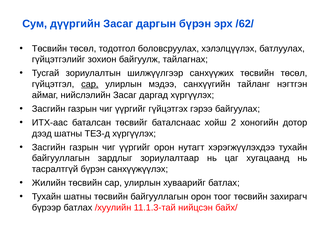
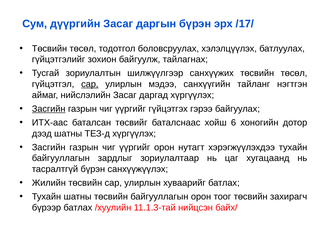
/62/: /62/ -> /17/ (245, 24)
Засгийн underline: none -> present (49, 109)
2: 2 -> 6 (233, 123)
